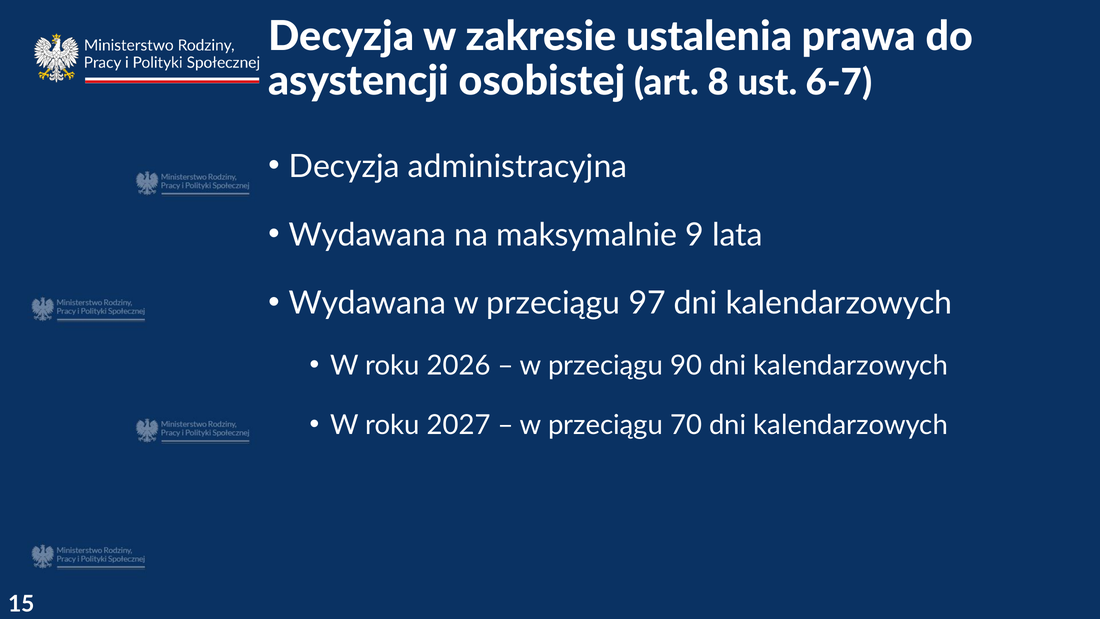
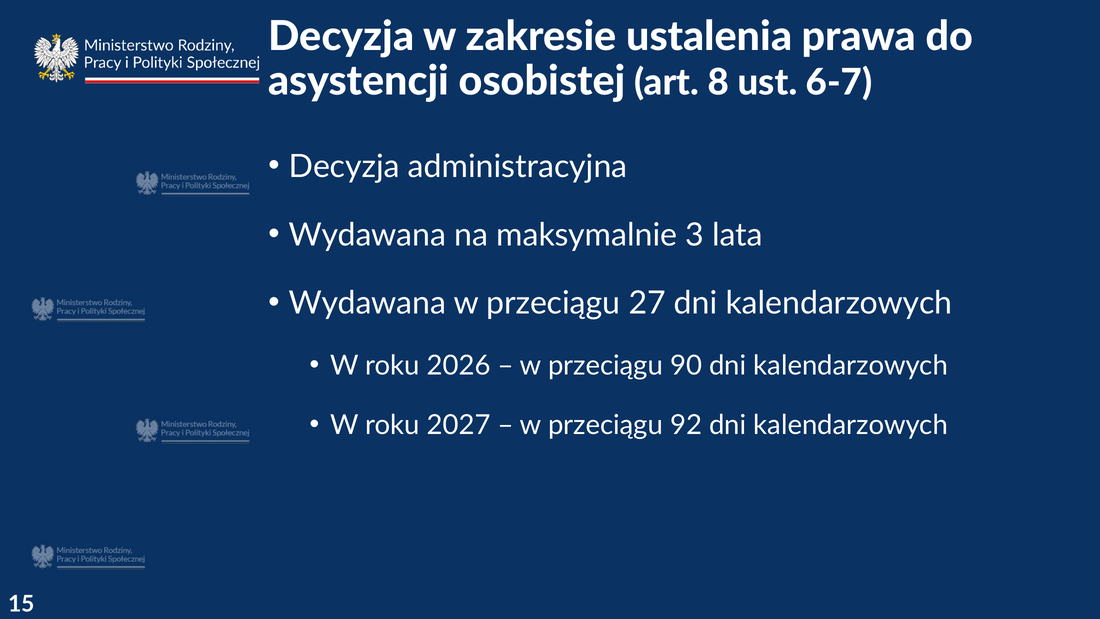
9: 9 -> 3 (695, 235)
97: 97 -> 27 (647, 303)
70: 70 -> 92 (686, 425)
